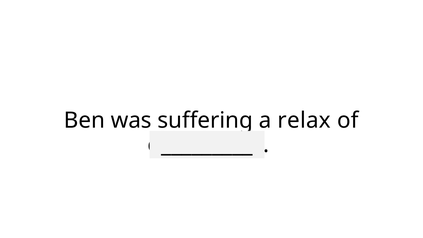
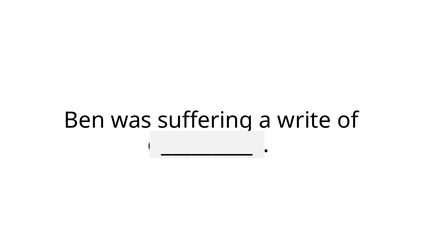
relax: relax -> write (304, 120)
